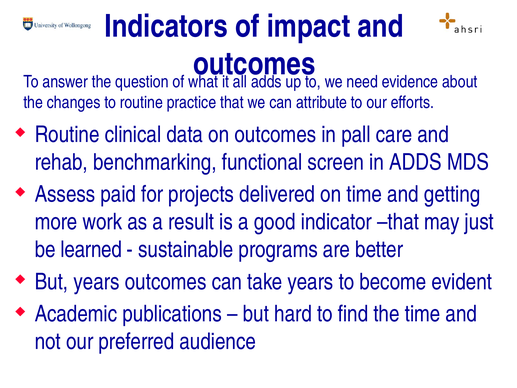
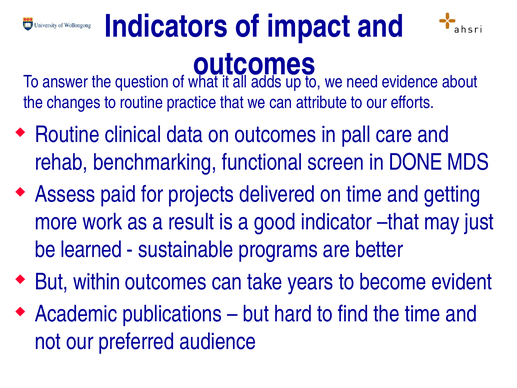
in ADDS: ADDS -> DONE (416, 162)
But years: years -> within (97, 282)
